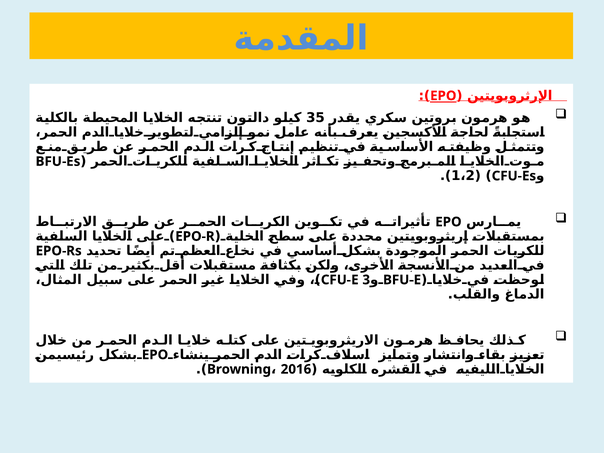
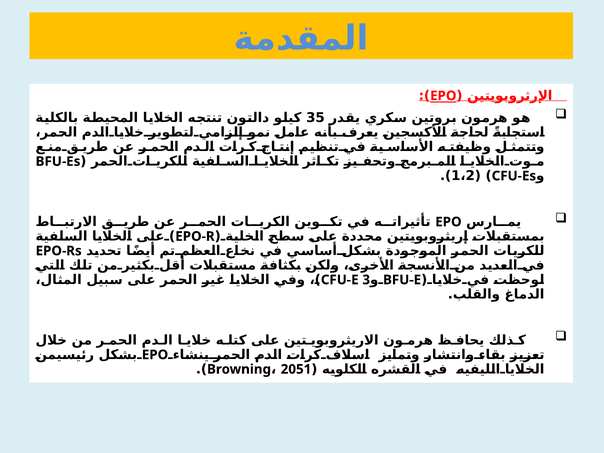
2016: 2016 -> 2051 (296, 369)
